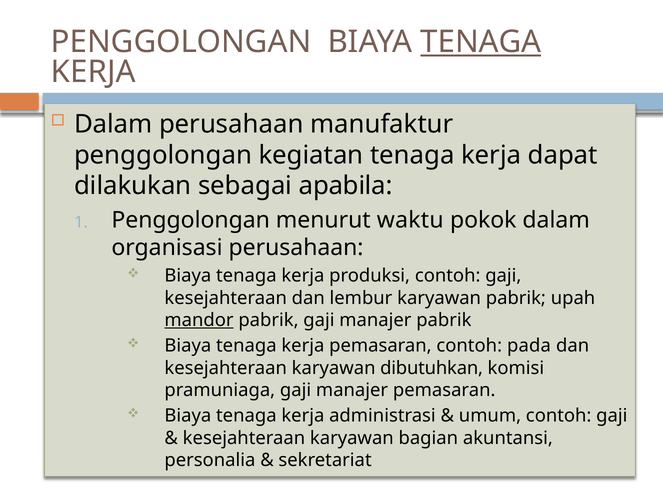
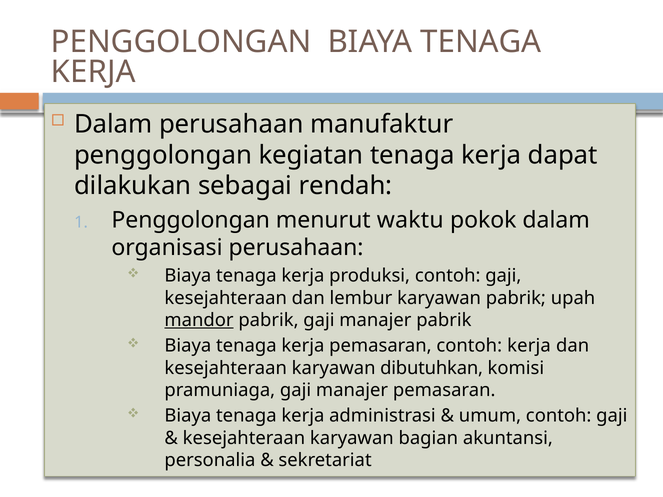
TENAGA underline: present -> none (481, 42)
apabila: apabila -> rendah (346, 186)
contoh pada: pada -> kerja (529, 346)
